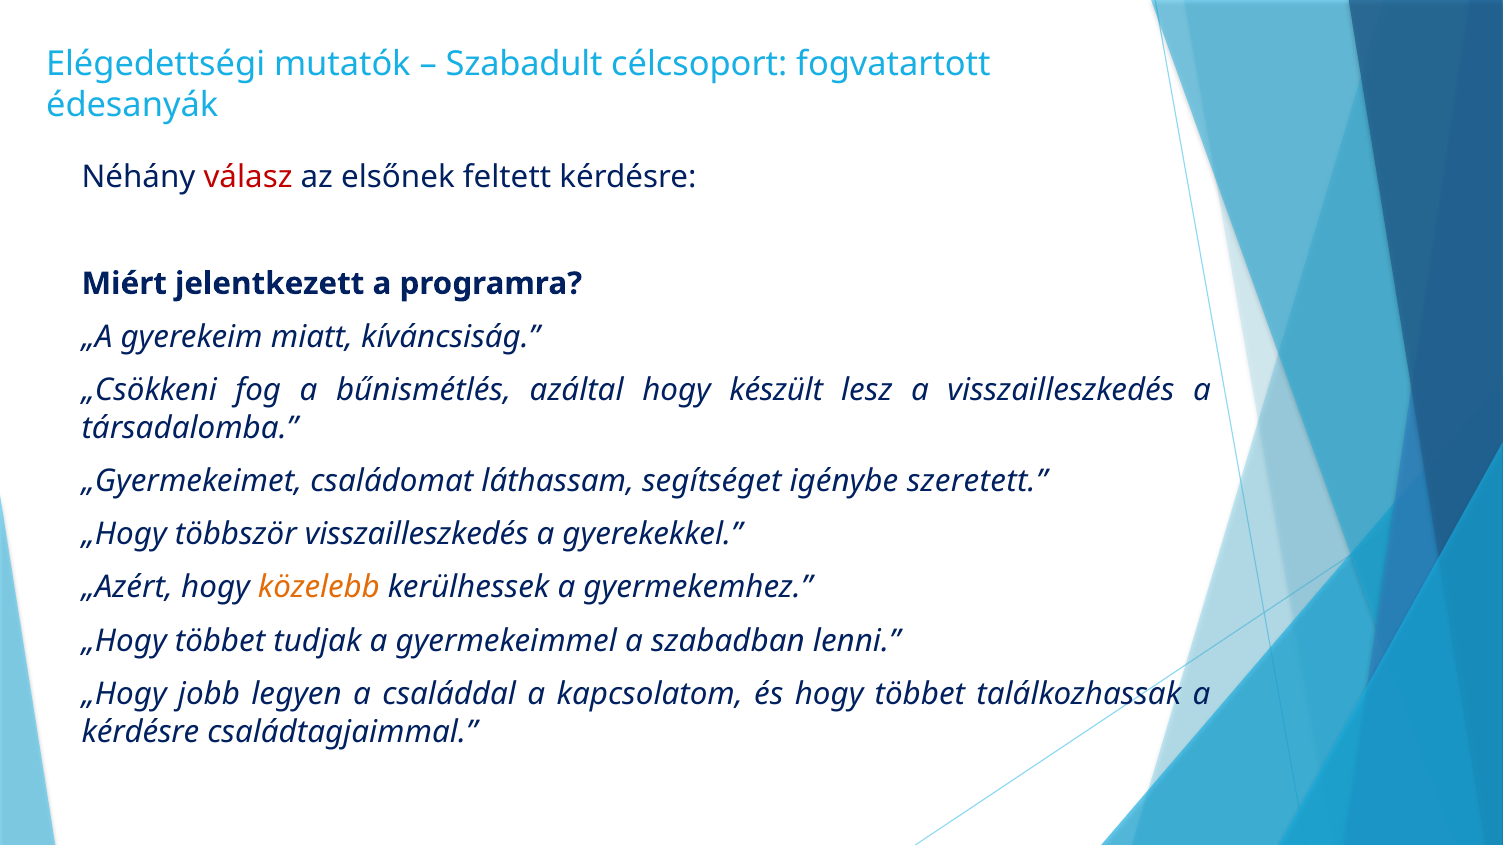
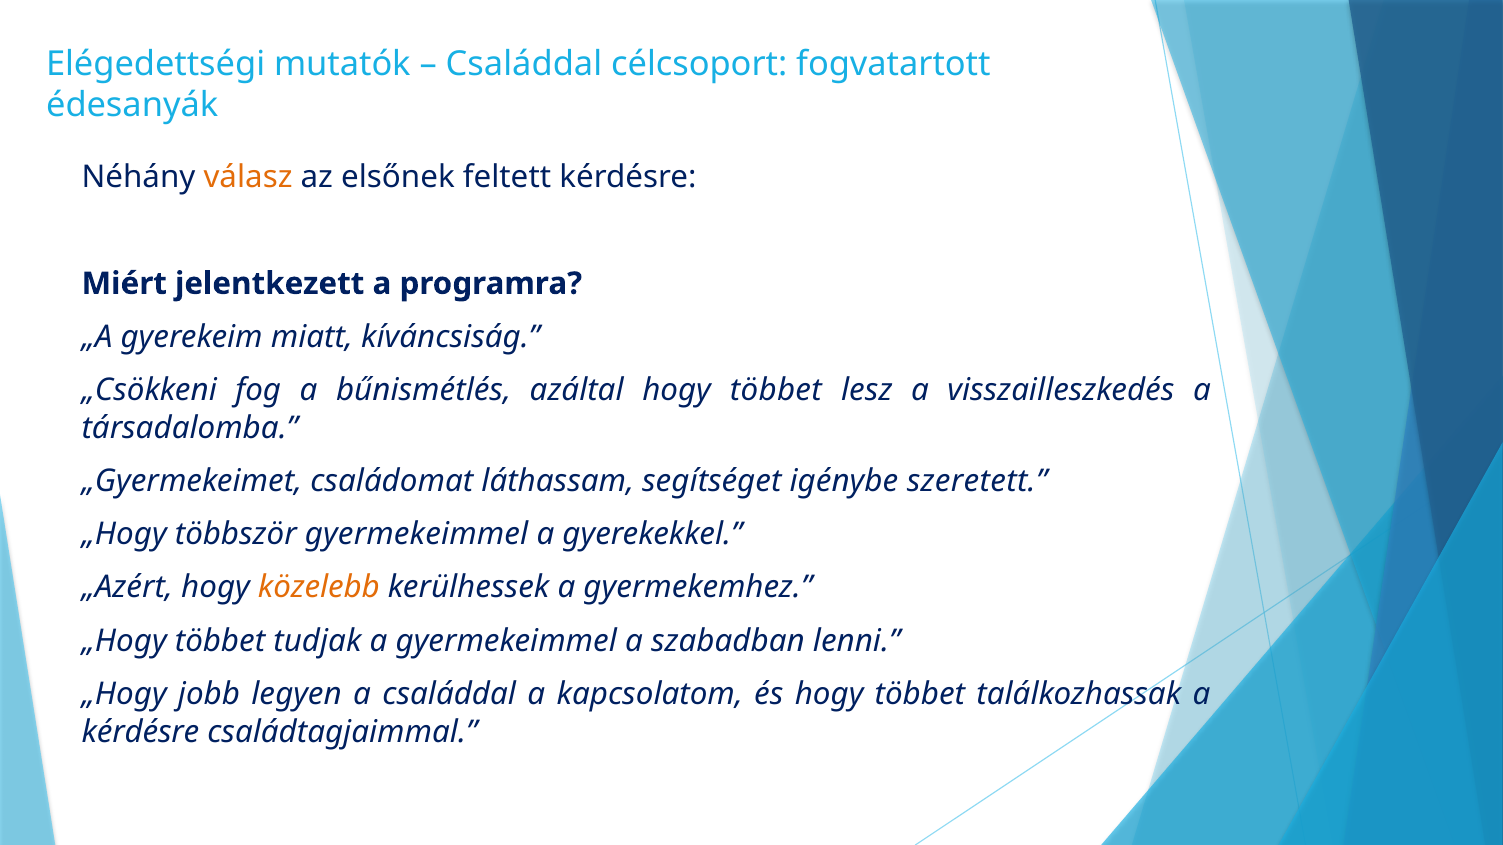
Szabadult: Szabadult -> Családdal (524, 64)
válasz colour: red -> orange (248, 177)
azáltal hogy készült: készült -> többet (776, 390)
többször visszailleszkedés: visszailleszkedés -> gyermekeimmel (417, 535)
